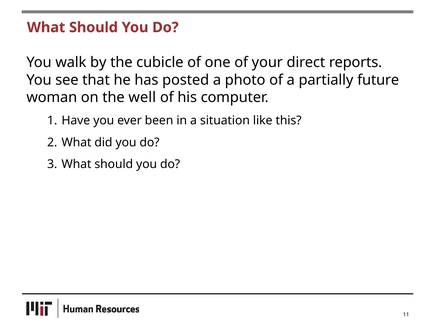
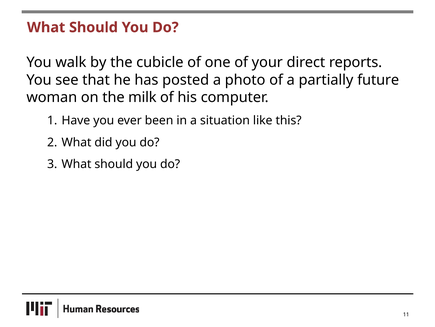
well: well -> milk (142, 97)
